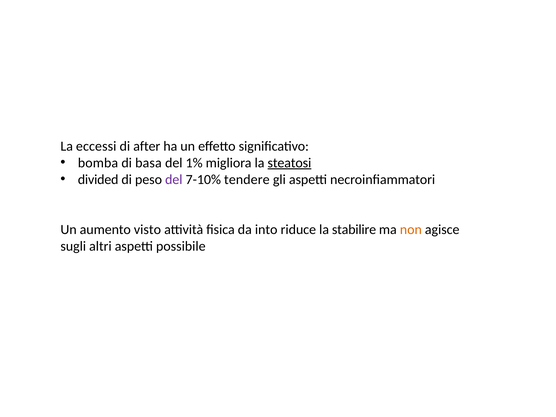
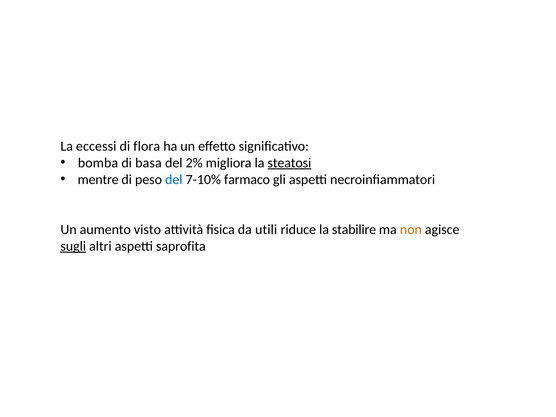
after: after -> flora (147, 146)
1%: 1% -> 2% (194, 163)
divided: divided -> mentre (98, 179)
del colour: purple -> blue (174, 179)
tendere: tendere -> farmaco (247, 179)
into: into -> utili (266, 230)
sugli underline: none -> present (73, 246)
possibile: possibile -> saprofita (181, 246)
